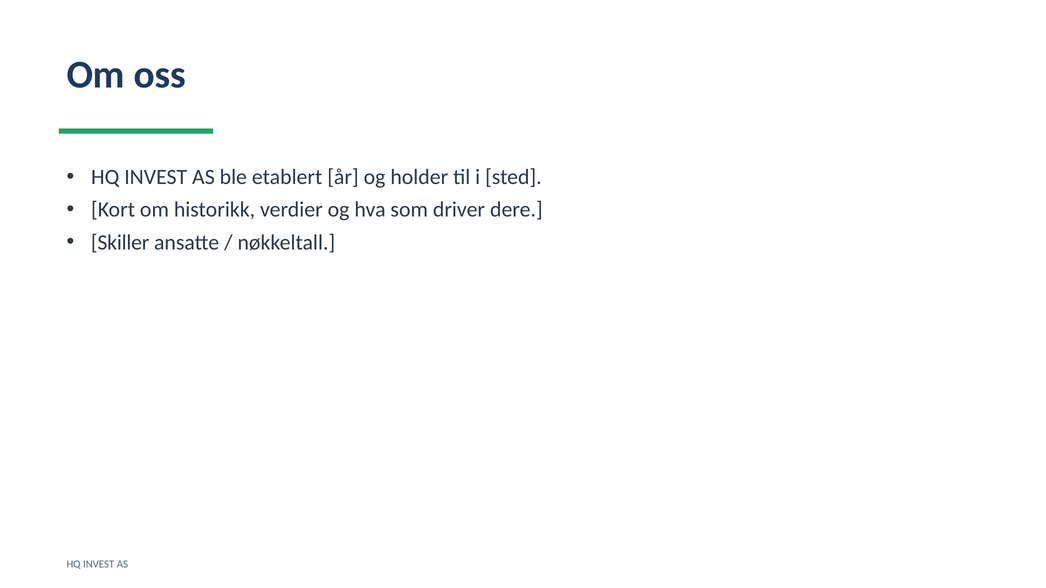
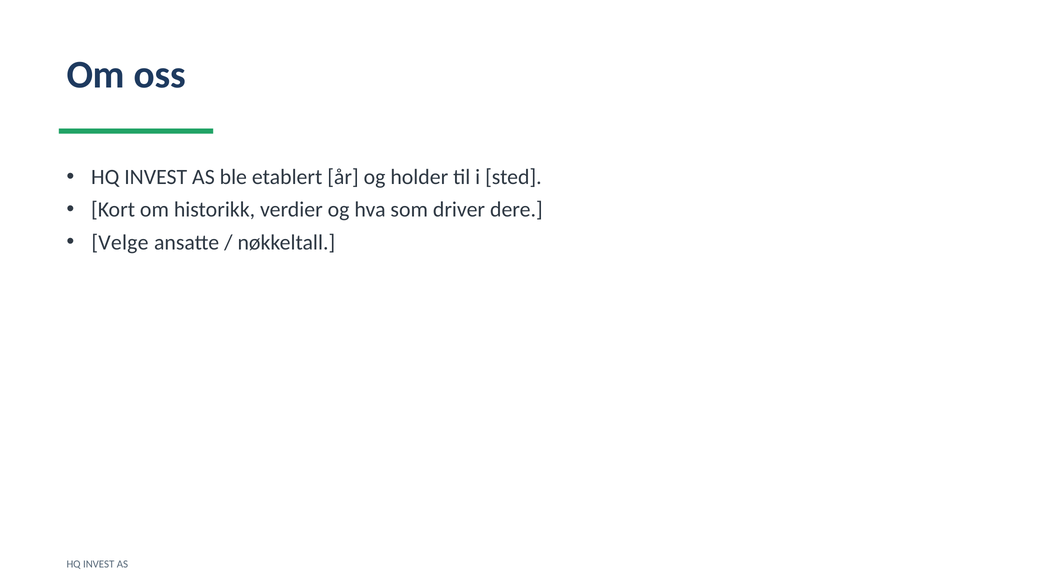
Skiller: Skiller -> Velge (120, 243)
